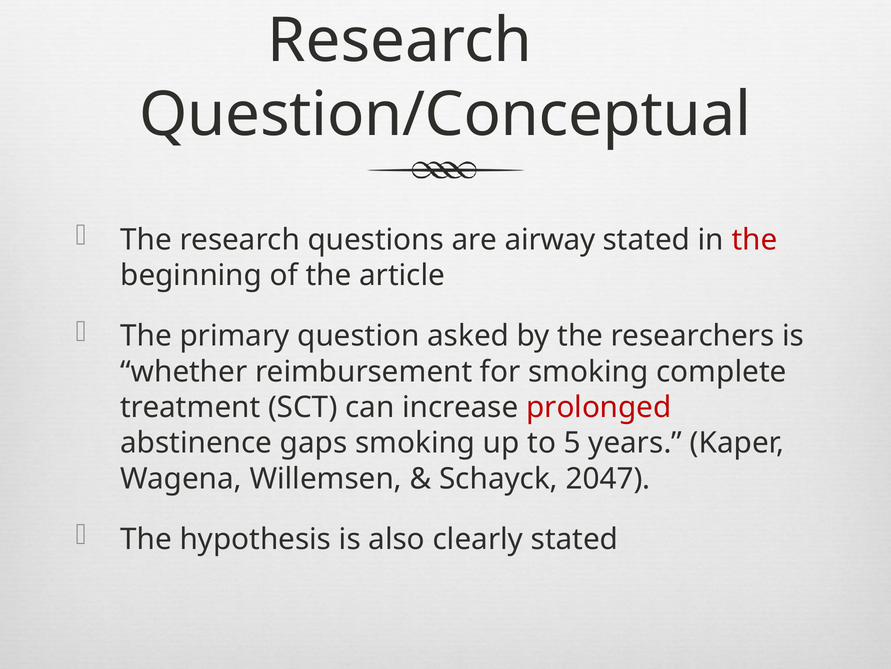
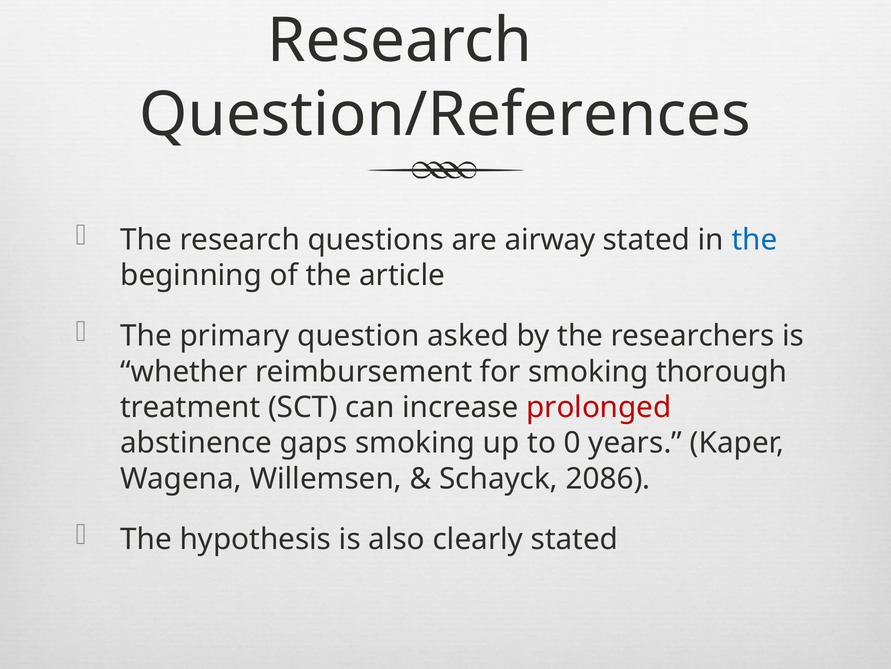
Question/Conceptual: Question/Conceptual -> Question/References (445, 115)
the colour: red -> blue (754, 240)
complete: complete -> thorough (721, 371)
5: 5 -> 0 (572, 443)
2047: 2047 -> 2086 (608, 478)
